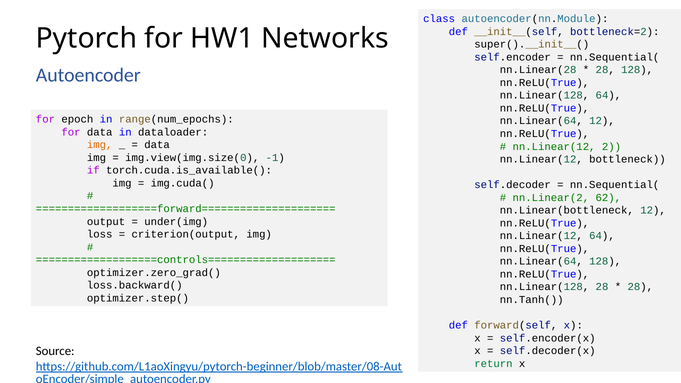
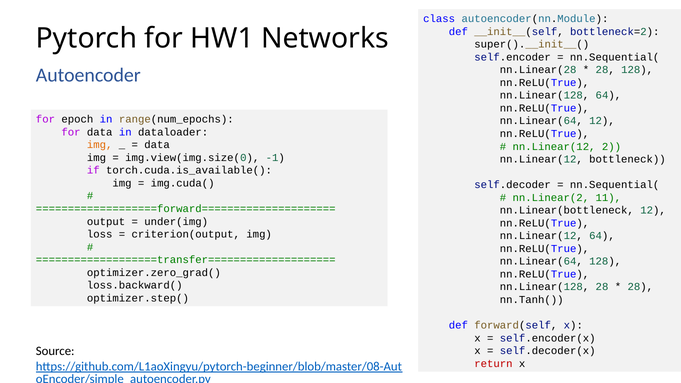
62: 62 -> 11 (608, 198)
===================controls====================: ===================controls==================== -> ===================transfer==================== (186, 260)
return colour: green -> red (493, 364)
